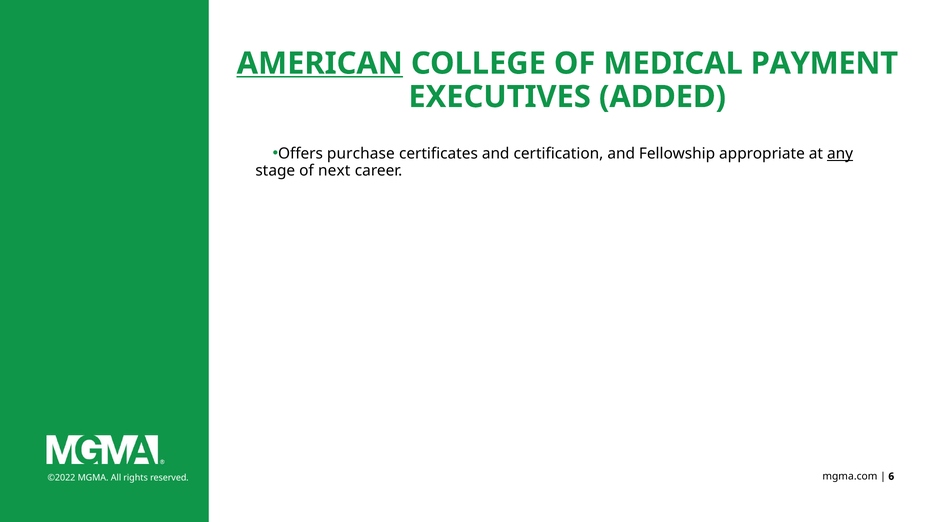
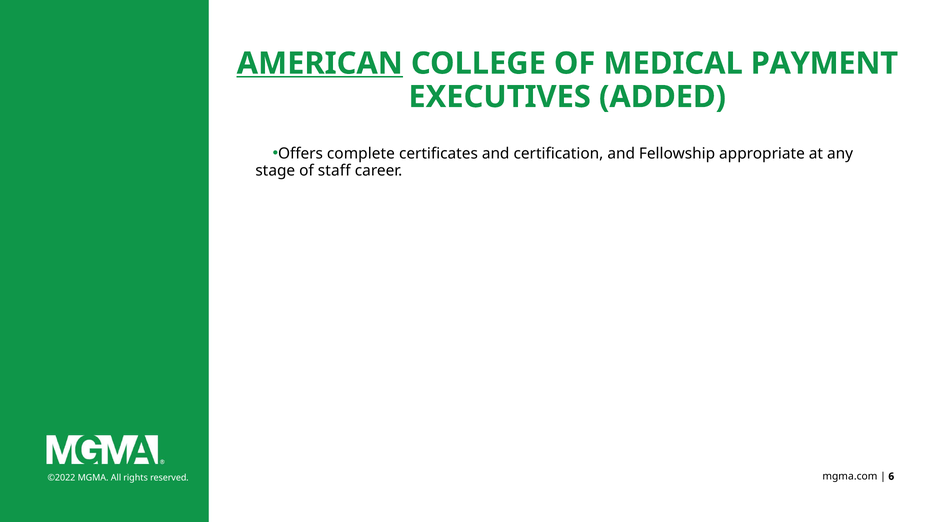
purchase: purchase -> complete (361, 154)
any underline: present -> none (840, 154)
next: next -> staff (334, 170)
